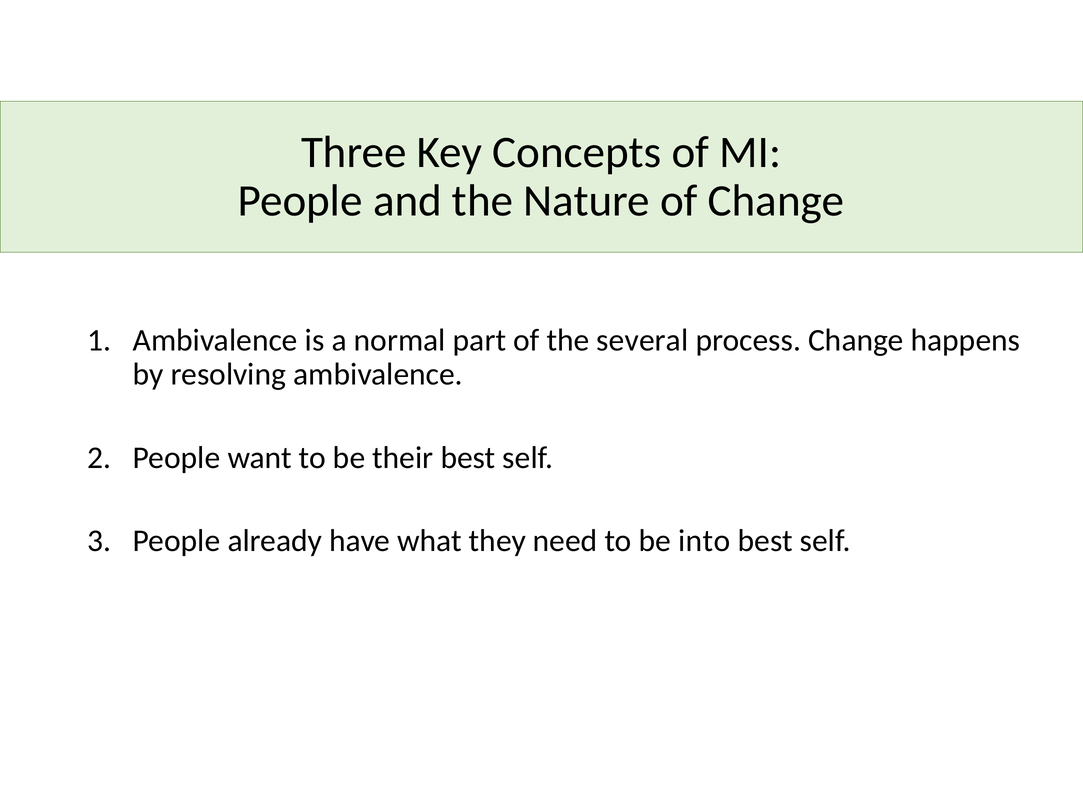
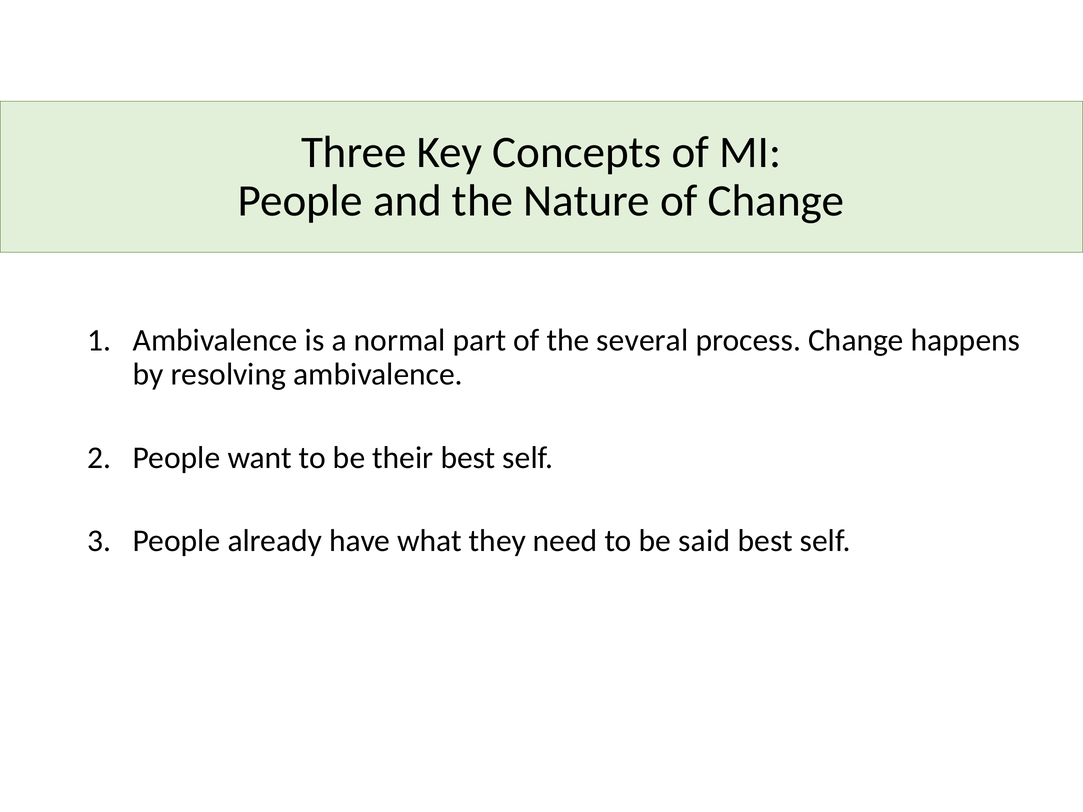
into: into -> said (704, 541)
